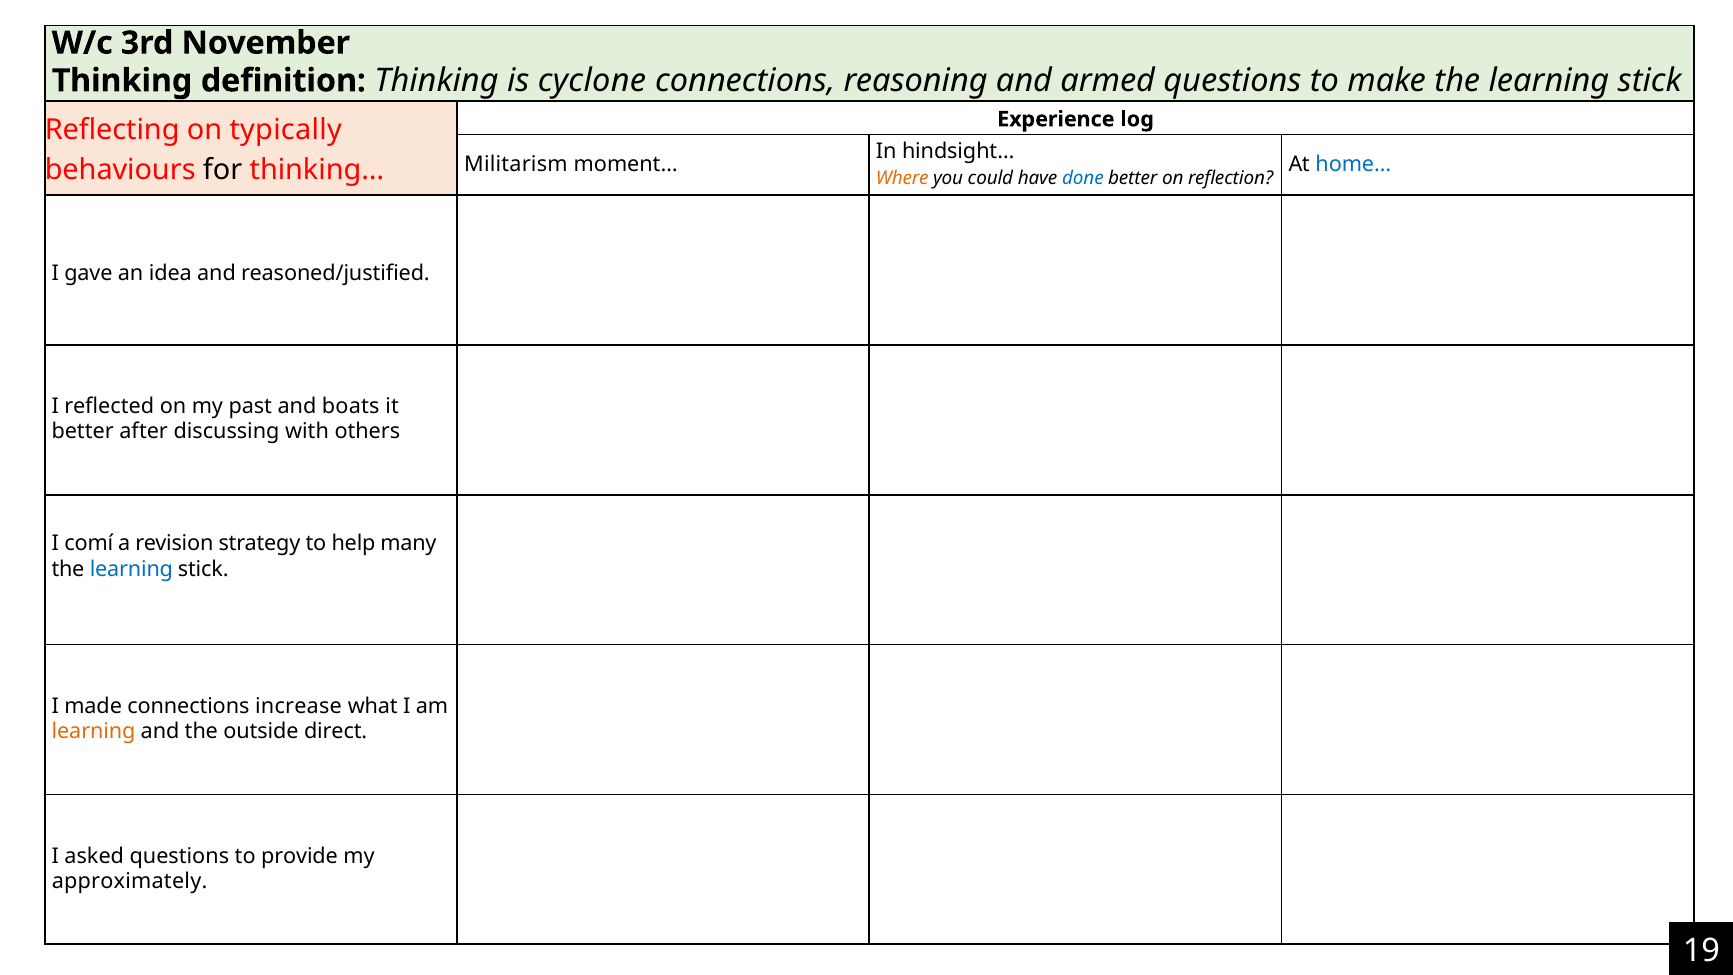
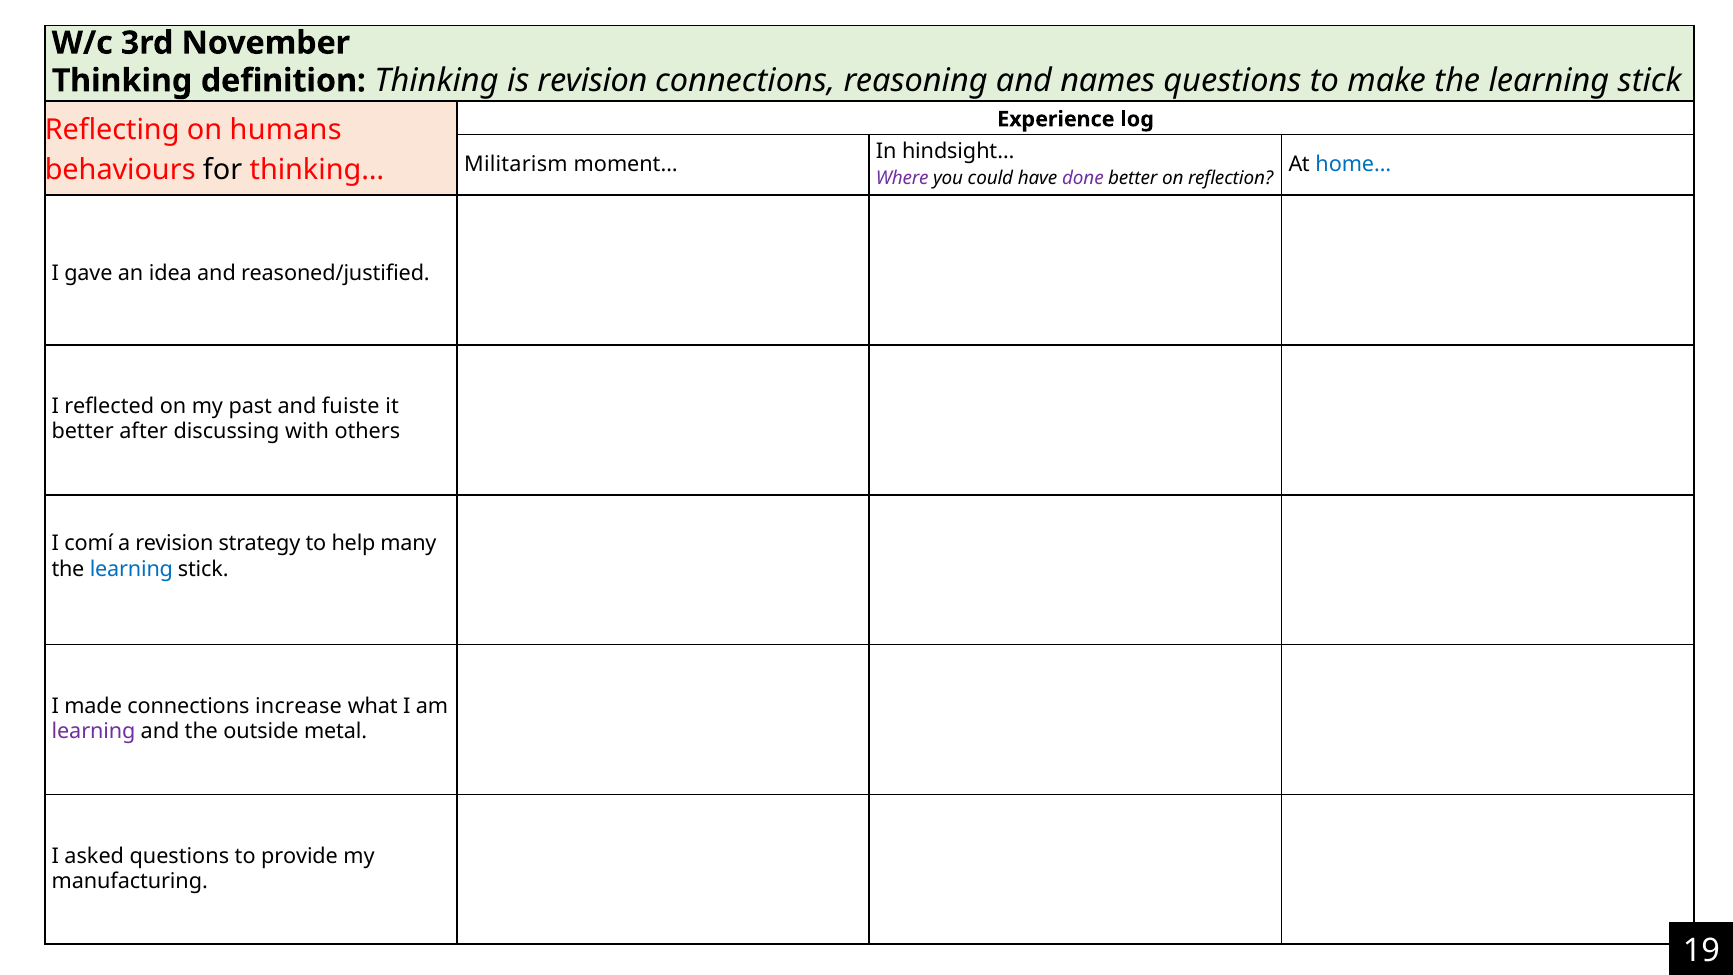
is cyclone: cyclone -> revision (592, 81)
armed: armed -> names (1108, 81)
typically: typically -> humans (286, 130)
Where colour: orange -> purple (902, 178)
done colour: blue -> purple (1083, 178)
boats: boats -> fuiste (351, 406)
learning colour: orange -> purple (94, 731)
direct: direct -> metal (336, 731)
approximately: approximately -> manufacturing (130, 881)
